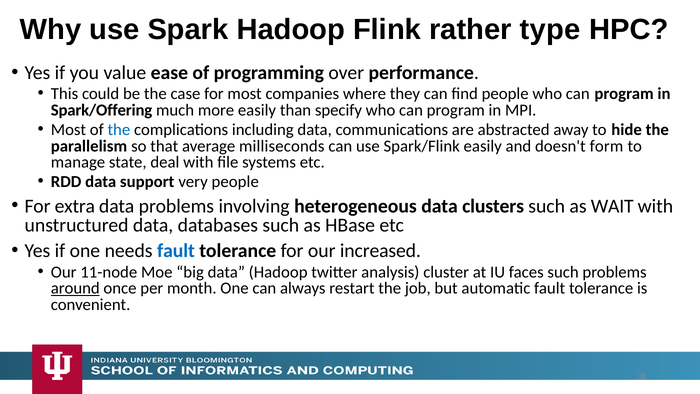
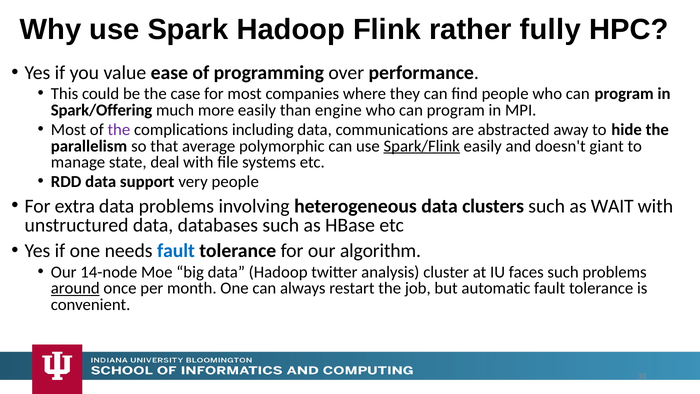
type: type -> fully (550, 30)
specify: specify -> engine (338, 110)
the colour: blue -> purple (119, 130)
milliseconds: milliseconds -> polymorphic (282, 146)
Spark/Flink underline: none -> present (422, 146)
form: form -> giant (607, 146)
increased: increased -> algorithm (380, 251)
11-node: 11-node -> 14-node (109, 272)
